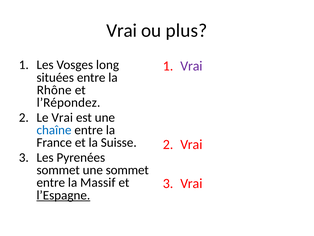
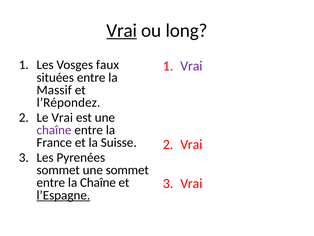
Vrai underline: none -> present (122, 30)
plus: plus -> long (187, 30)
long: long -> faux (108, 65)
Rhône: Rhône -> Massif (54, 90)
chaîne colour: blue -> purple (54, 130)
la Massif: Massif -> Chaîne (98, 182)
